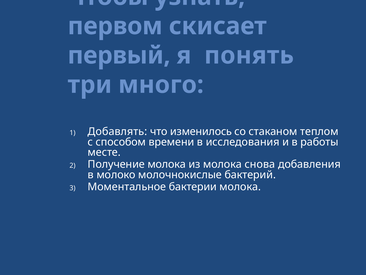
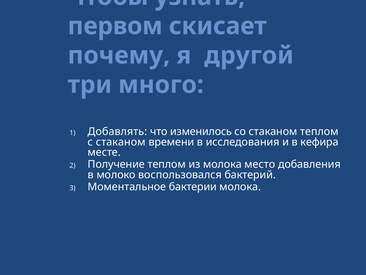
первый: первый -> почему (119, 55)
понять: понять -> другой (249, 55)
с способом: способом -> стаканом (121, 142)
работы: работы -> кефира (320, 142)
Получение молока: молока -> теплом (167, 164)
снова: снова -> место (260, 164)
молочнокислые: молочнокислые -> воспользовался (180, 174)
